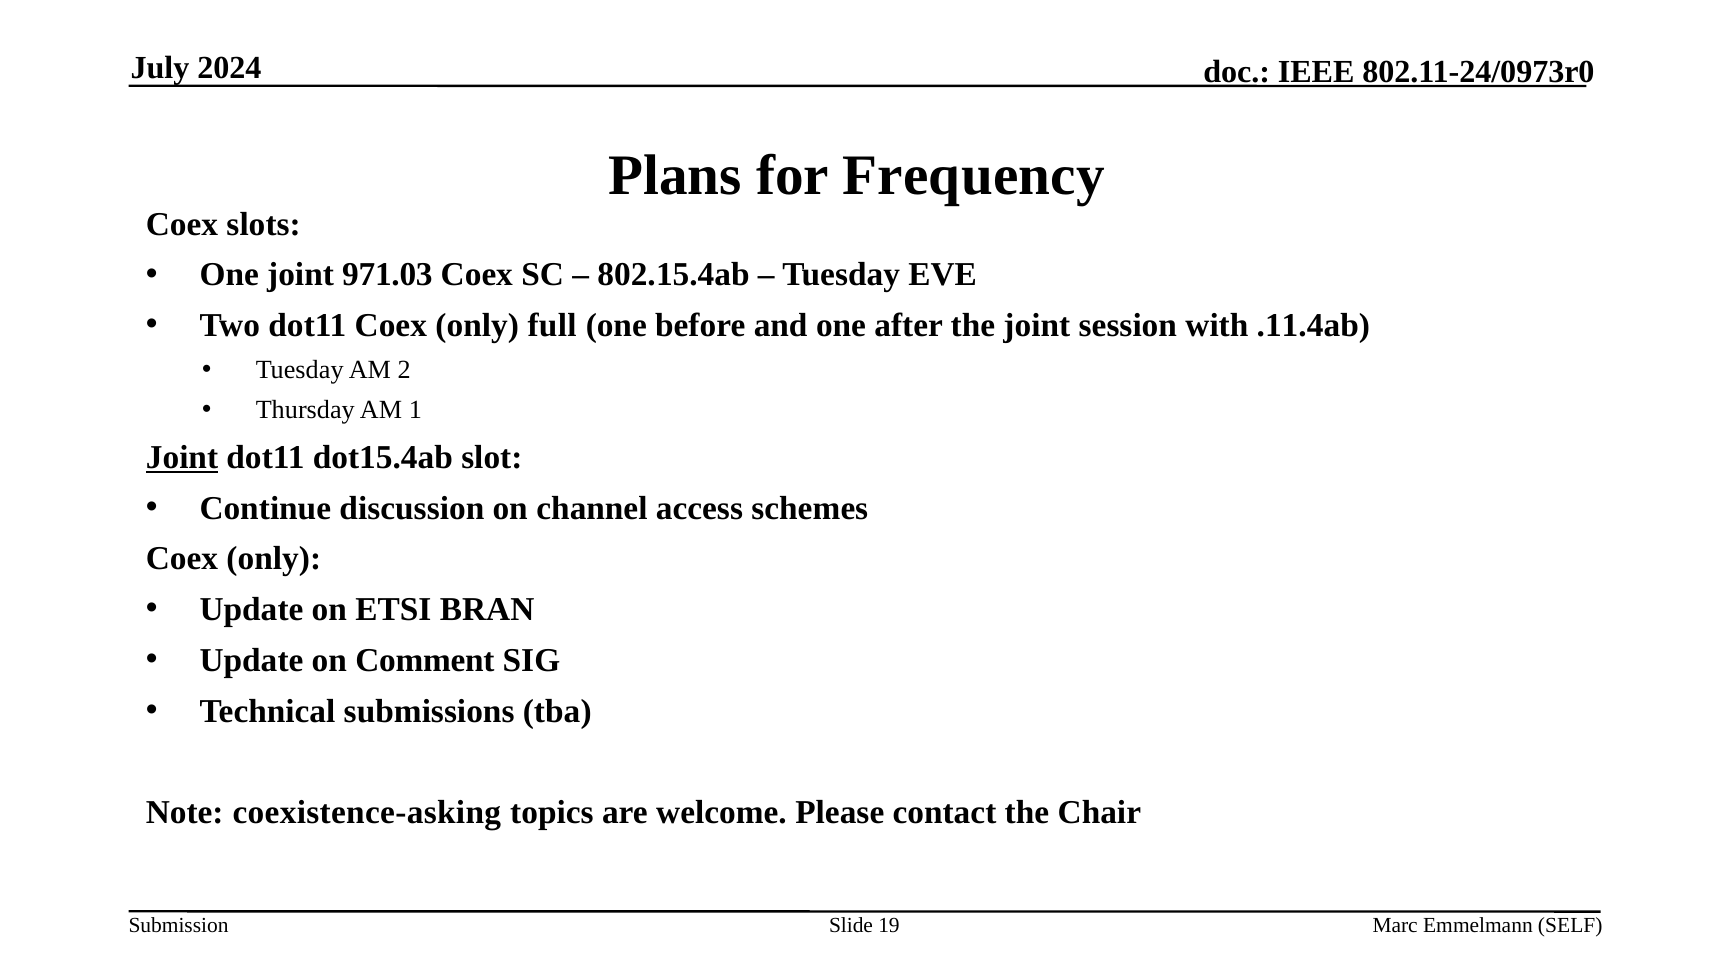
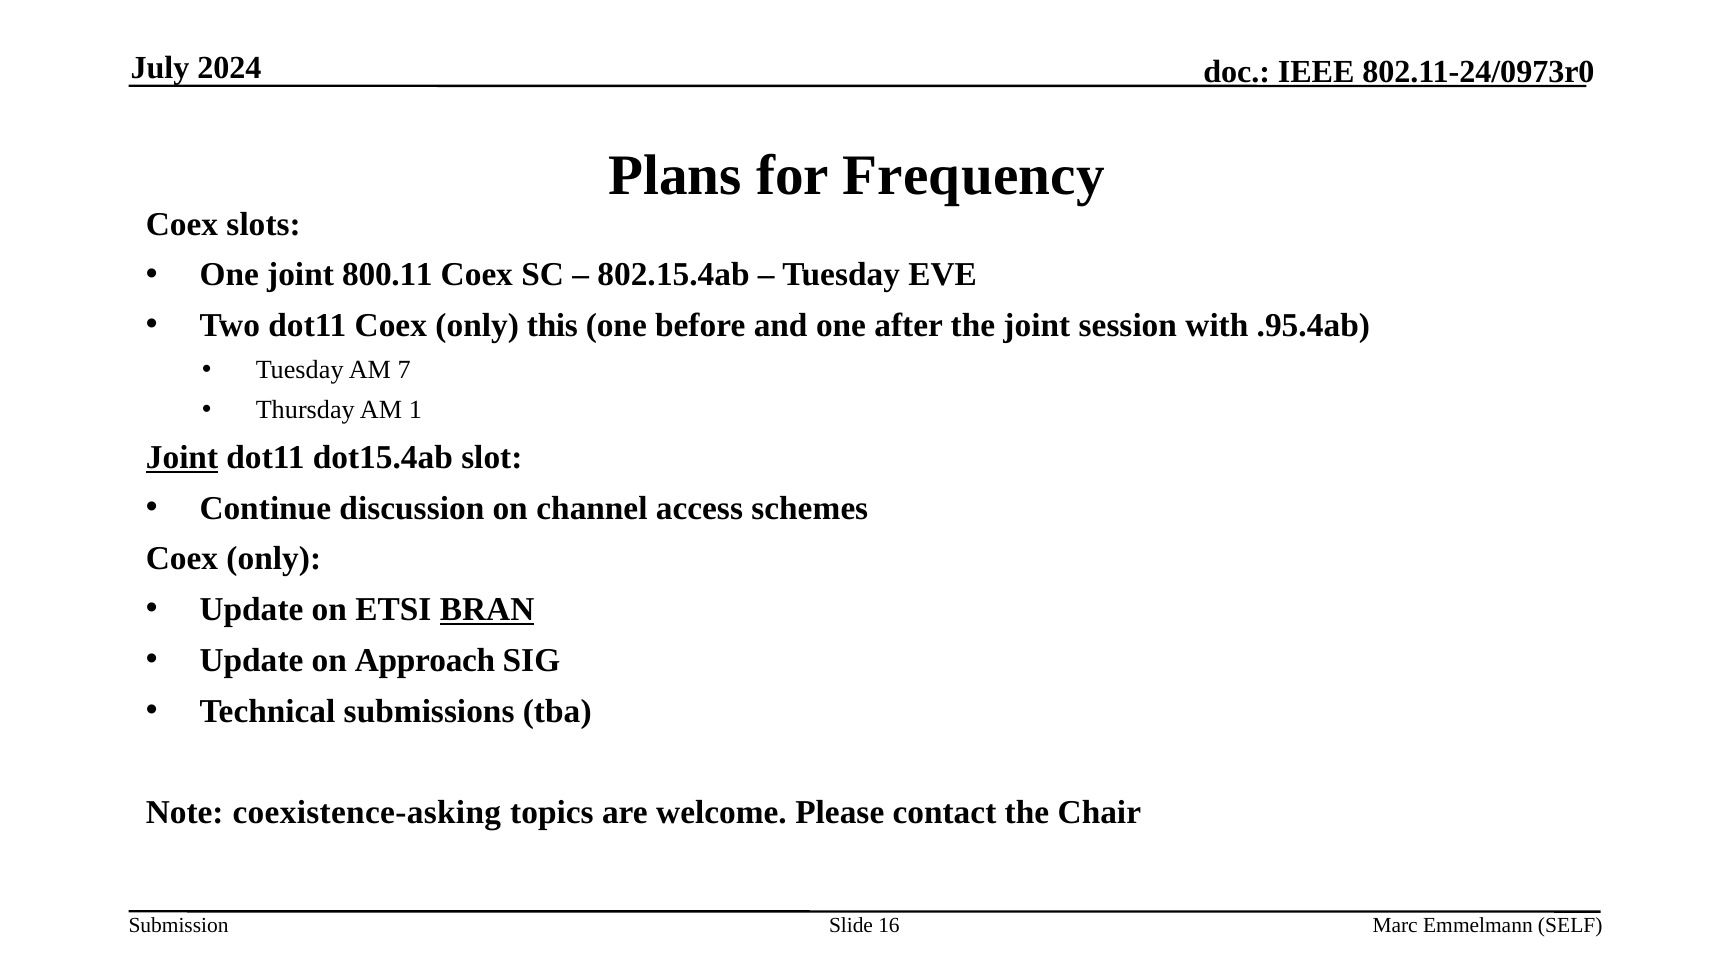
971.03: 971.03 -> 800.11 (387, 275)
full: full -> this (552, 326)
.11.4ab: .11.4ab -> .95.4ab (1313, 326)
2: 2 -> 7 (404, 370)
BRAN underline: none -> present (487, 609)
Comment: Comment -> Approach (425, 660)
19: 19 -> 16 (889, 925)
